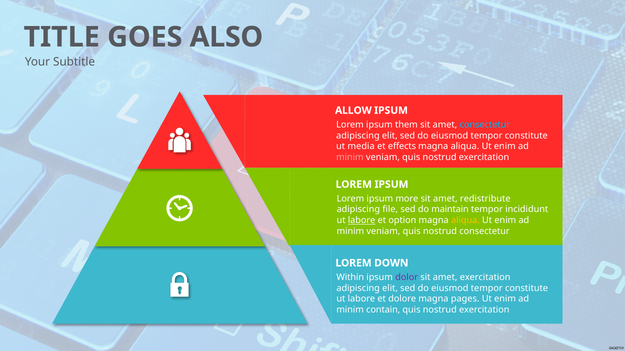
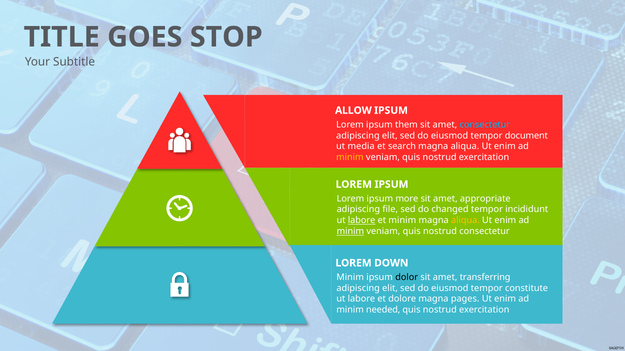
ALSO: ALSO -> STOP (226, 37)
constitute: constitute -> document (526, 136)
effects: effects -> search (402, 147)
minim colour: pink -> yellow (350, 158)
redistribute: redistribute -> appropriate (485, 199)
maintain: maintain -> changed (450, 210)
et option: option -> minim (402, 221)
minim underline: none -> present (350, 232)
Within: Within -> Minim (350, 278)
dolor colour: purple -> black (407, 278)
amet exercitation: exercitation -> transferring (485, 278)
contain: contain -> needed (383, 310)
